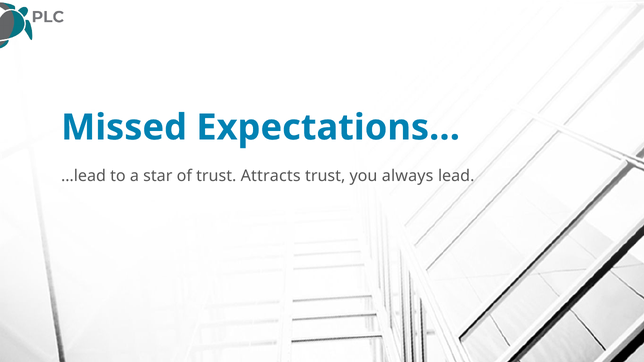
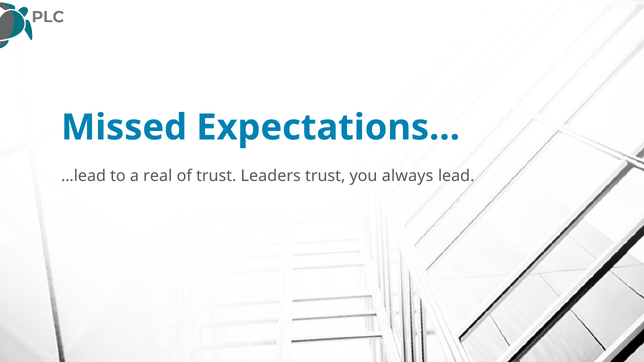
star: star -> real (158, 176)
Attracts: Attracts -> Leaders (271, 176)
